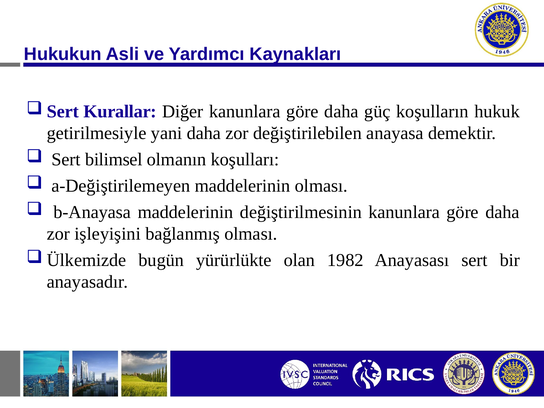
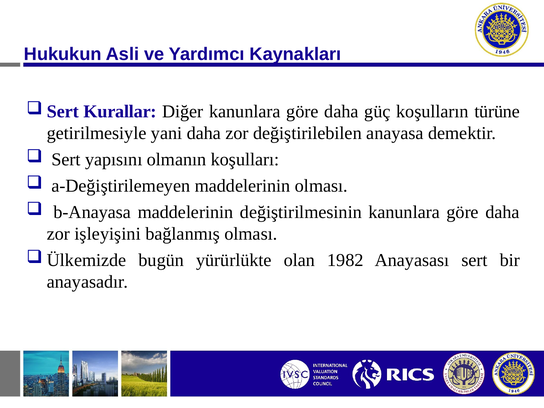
hukuk: hukuk -> türüne (497, 111)
bilimsel: bilimsel -> yapısını (114, 159)
